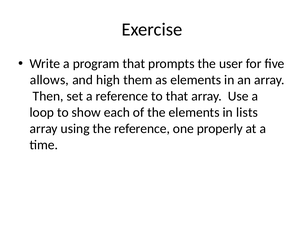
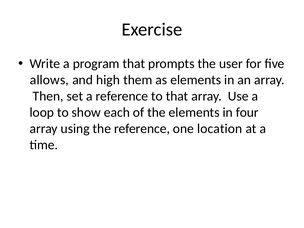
lists: lists -> four (247, 112)
properly: properly -> location (220, 129)
